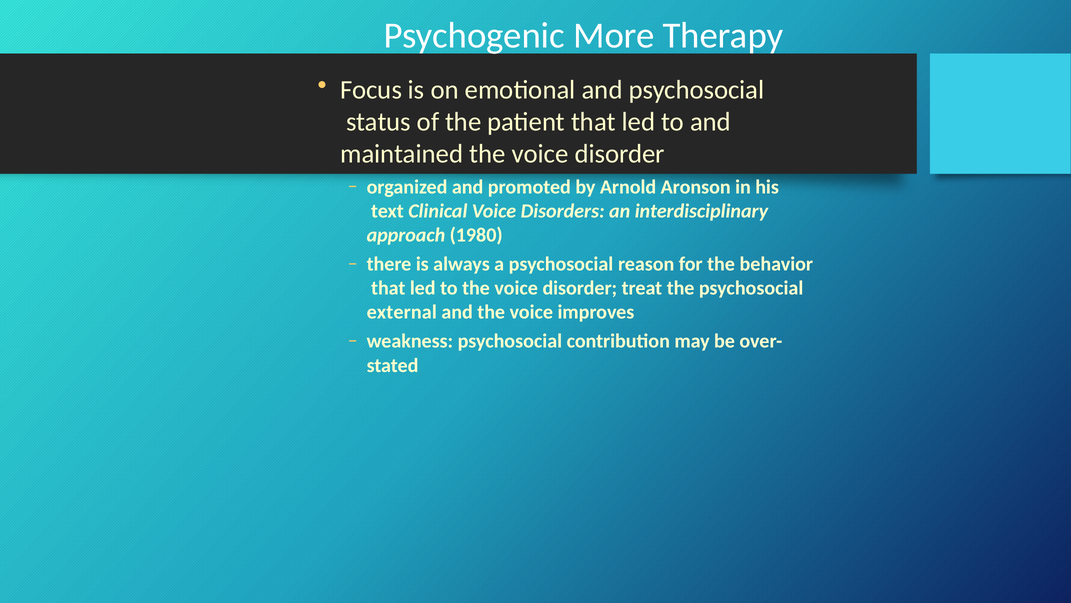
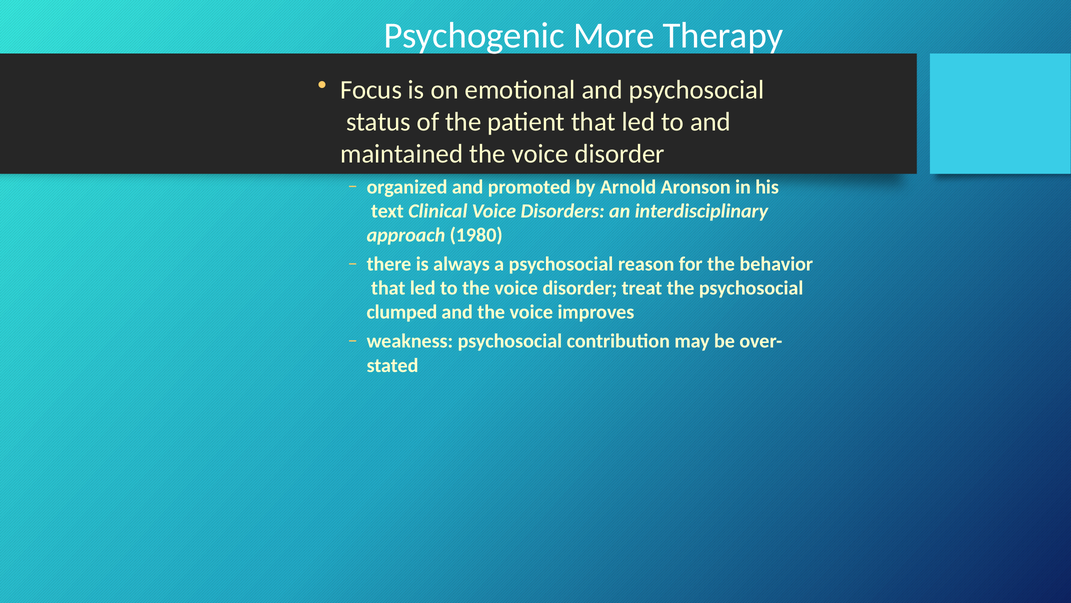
external: external -> clumped (402, 312)
